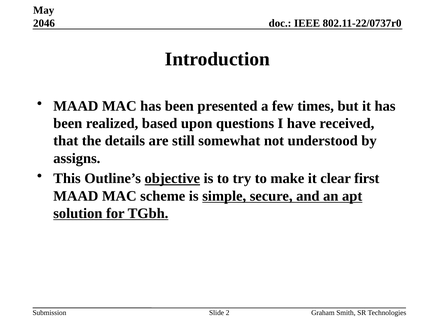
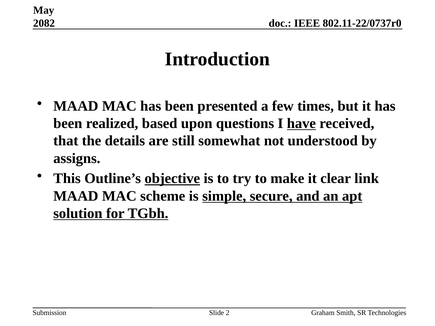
2046: 2046 -> 2082 (44, 23)
have underline: none -> present (301, 124)
first: first -> link (367, 179)
